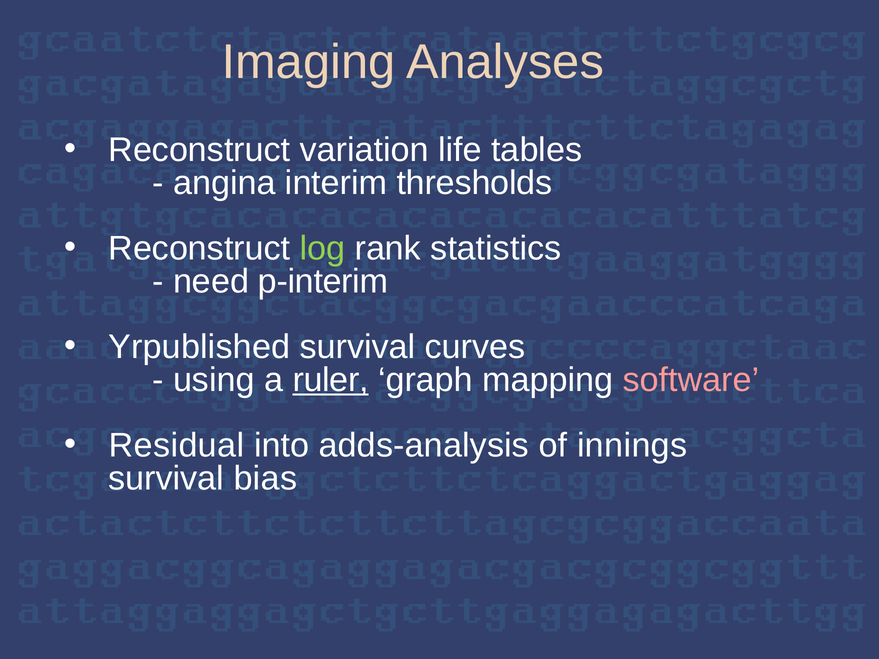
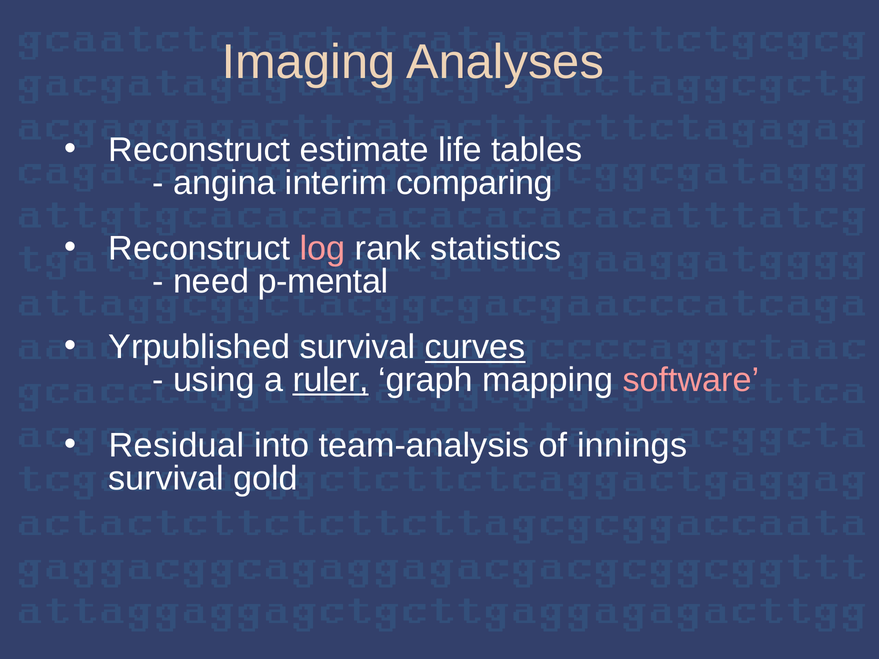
variation: variation -> estimate (364, 150)
thresholds: thresholds -> comparing (475, 183)
log colour: light green -> pink (322, 249)
p-interim: p-interim -> p-mental (323, 282)
curves underline: none -> present (475, 347)
adds-analysis: adds-analysis -> team-analysis (424, 446)
bias: bias -> gold (266, 479)
